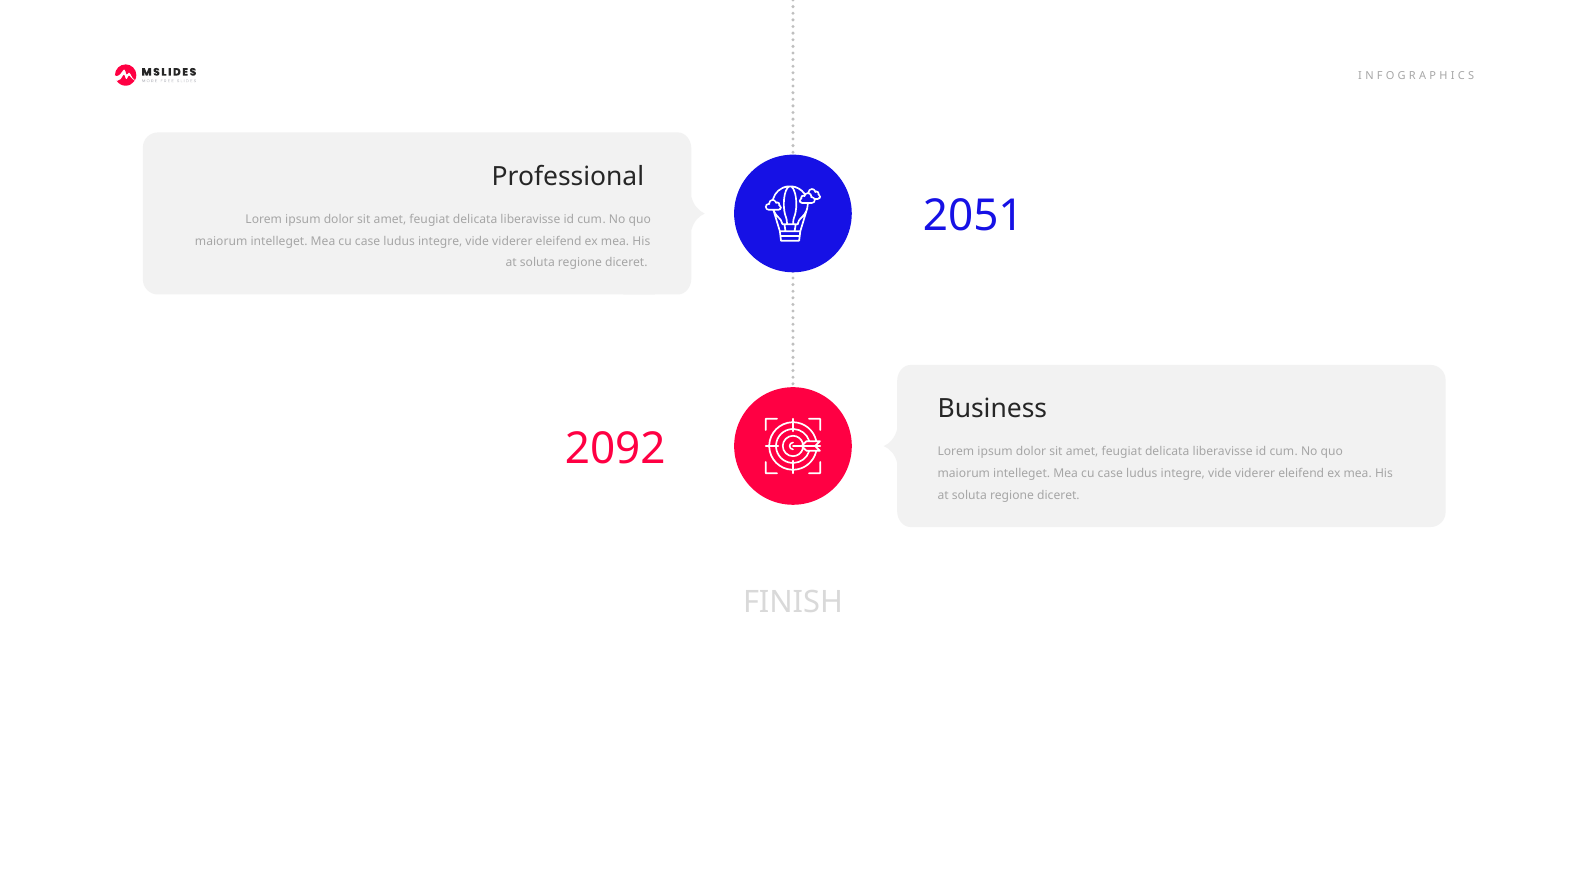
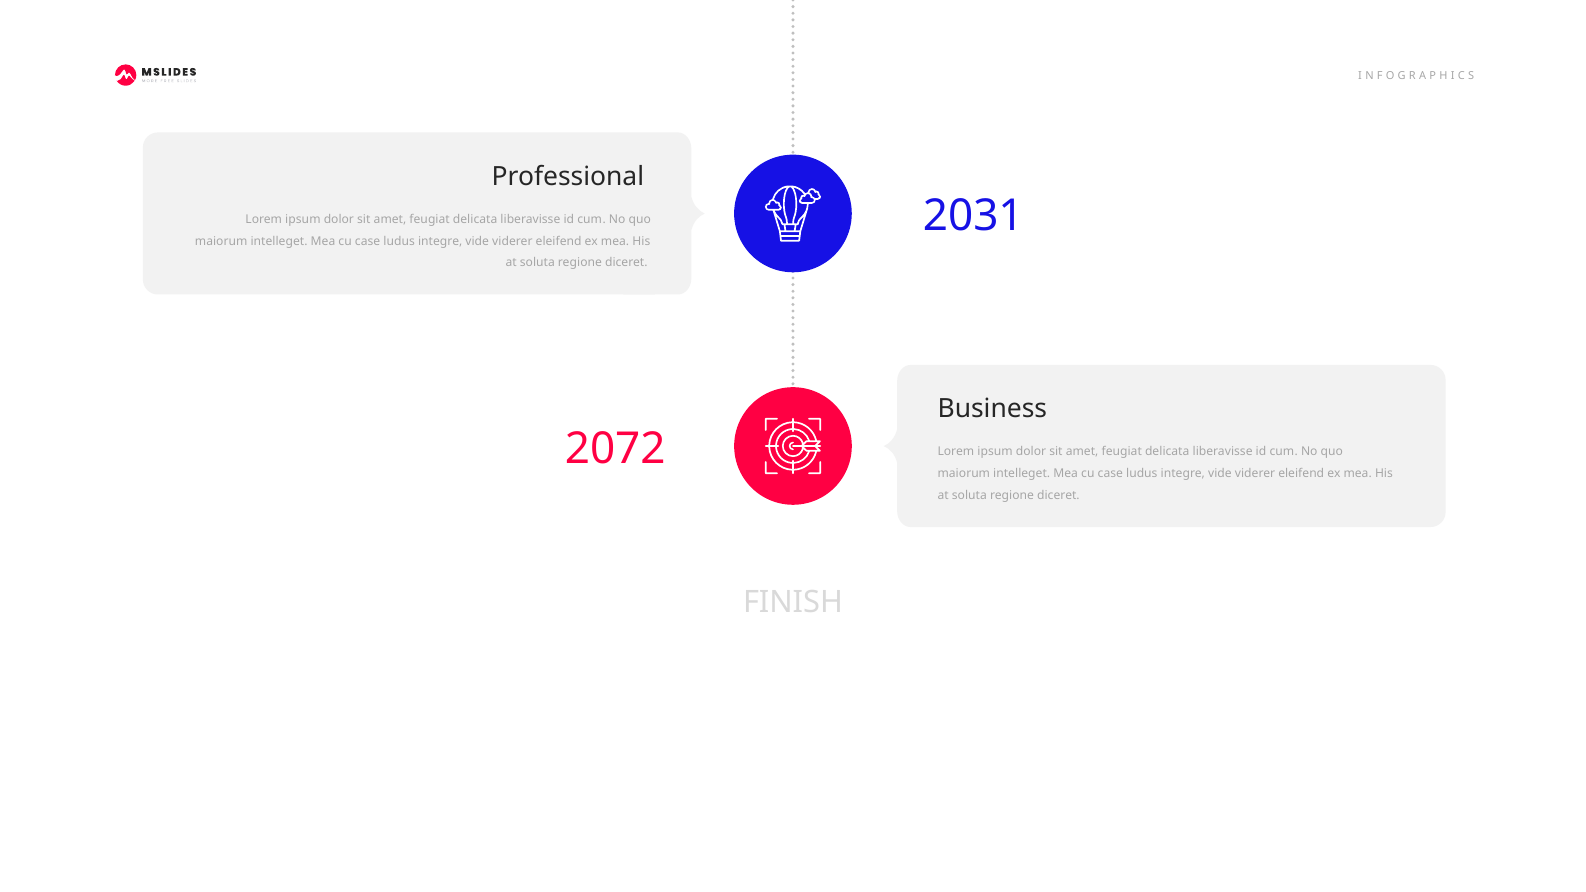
2051: 2051 -> 2031 (973, 216)
2092: 2092 -> 2072 (615, 449)
